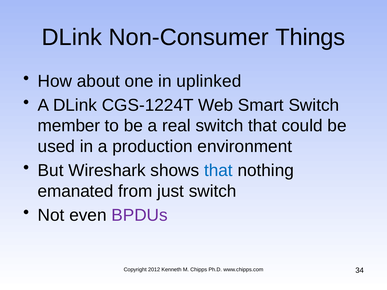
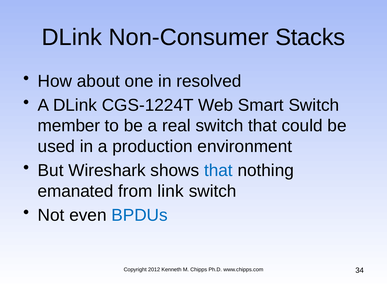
Things: Things -> Stacks (310, 37)
uplinked: uplinked -> resolved (209, 81)
just: just -> link (170, 191)
BPDUs colour: purple -> blue (140, 215)
